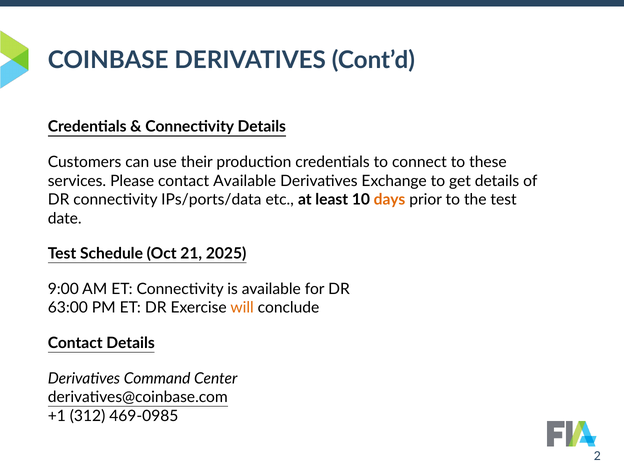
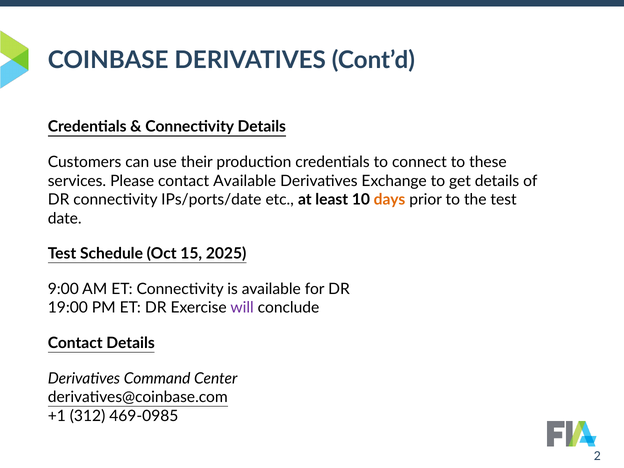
IPs/ports/data: IPs/ports/data -> IPs/ports/date (211, 200)
21: 21 -> 15 (191, 254)
63:00: 63:00 -> 19:00 (68, 308)
will colour: orange -> purple (242, 308)
